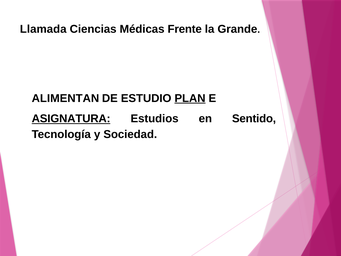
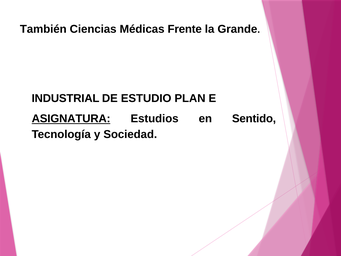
Llamada: Llamada -> También (43, 29)
ALIMENTAN: ALIMENTAN -> INDUSTRIAL (66, 98)
PLAN underline: present -> none (190, 98)
